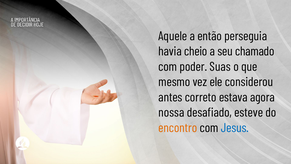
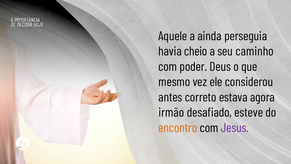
então: então -> ainda (210, 36)
chamado: chamado -> caminho (255, 51)
Suas: Suas -> Deus (220, 67)
nossa: nossa -> irmão (171, 112)
Jesus colour: blue -> purple (235, 128)
